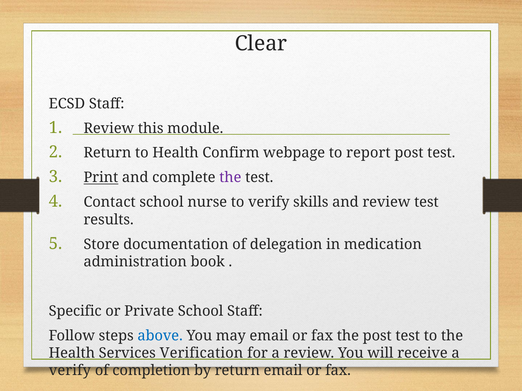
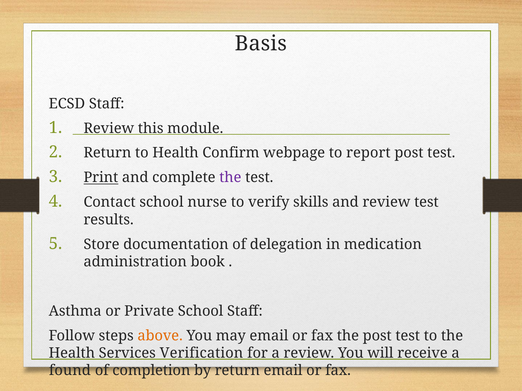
Clear: Clear -> Basis (261, 44)
Specific: Specific -> Asthma (75, 311)
above colour: blue -> orange (160, 336)
verify: verify -> found (70, 371)
